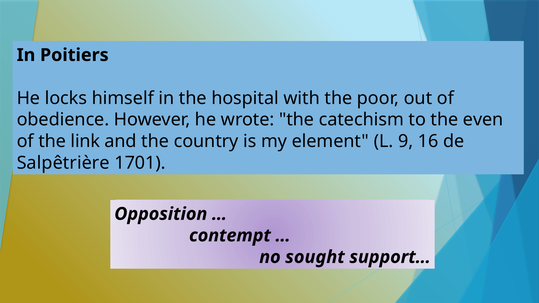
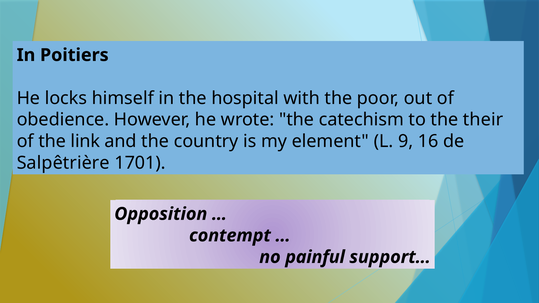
even: even -> their (483, 120)
sought: sought -> painful (315, 257)
